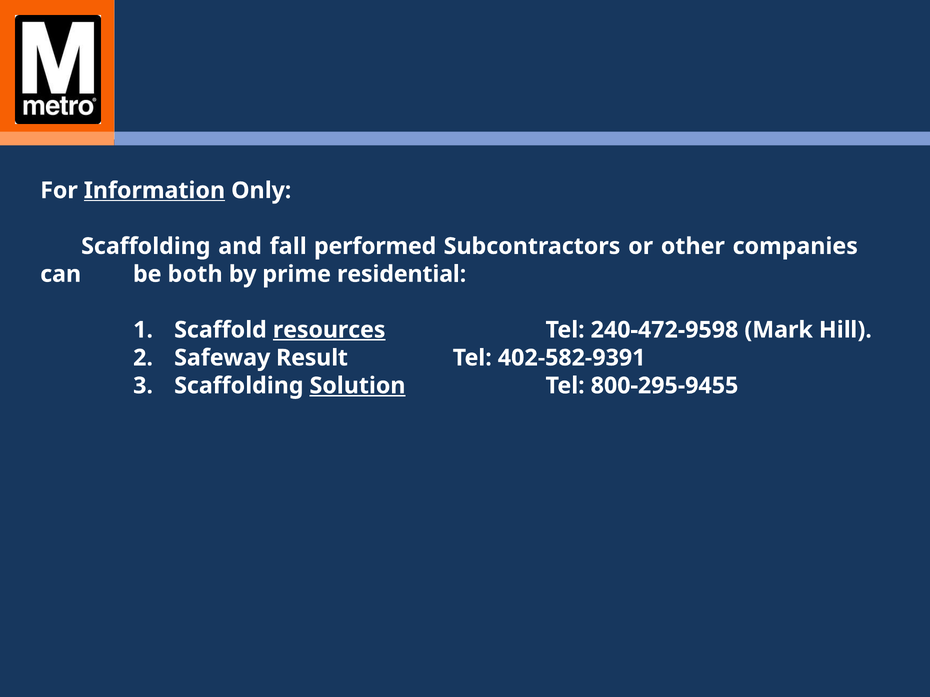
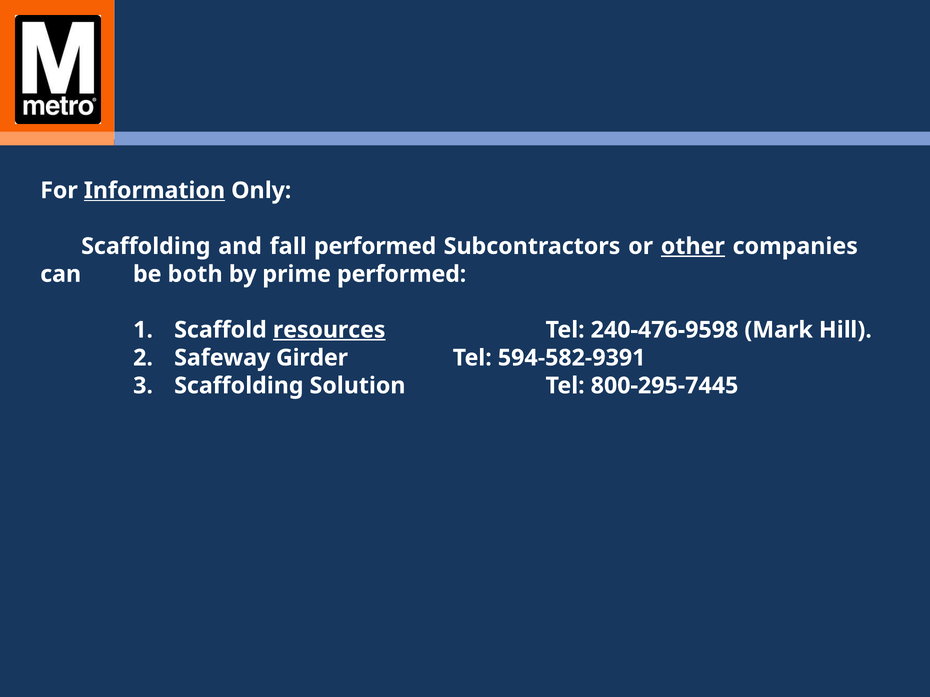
other underline: none -> present (693, 246)
prime residential: residential -> performed (402, 274)
240-472-9598: 240-472-9598 -> 240-476-9598 (664, 330)
Result: Result -> Girder (312, 358)
402-582-9391: 402-582-9391 -> 594-582-9391 (572, 358)
Solution underline: present -> none (358, 386)
800-295-9455: 800-295-9455 -> 800-295-7445 (664, 386)
